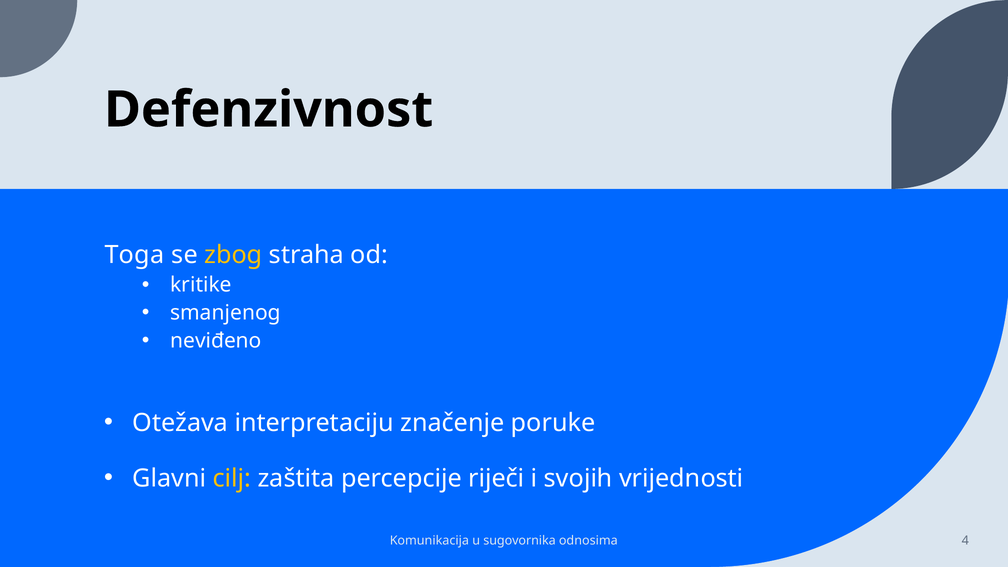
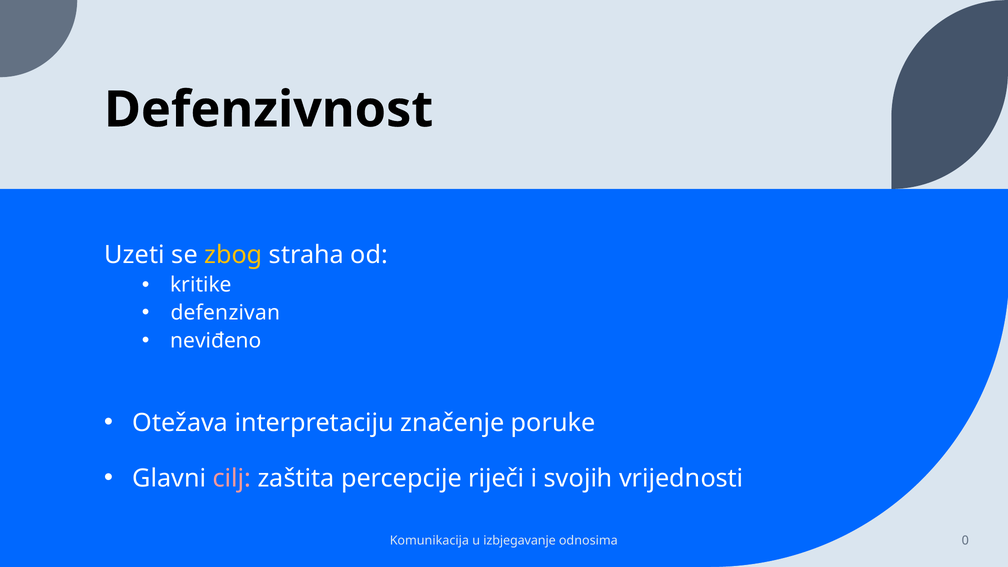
Toga: Toga -> Uzeti (134, 255)
smanjenog: smanjenog -> defenzivan (225, 313)
cilj colour: yellow -> pink (232, 479)
sugovornika: sugovornika -> izbjegavanje (520, 540)
4: 4 -> 0 (965, 540)
